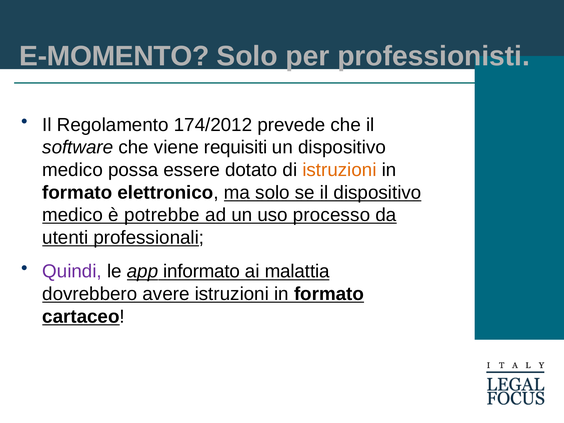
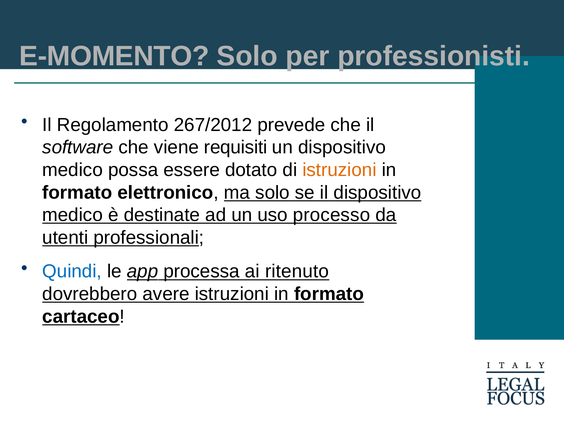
174/2012: 174/2012 -> 267/2012 (213, 125)
potrebbe: potrebbe -> destinate (162, 215)
Quindi colour: purple -> blue (72, 271)
informato: informato -> processa (202, 271)
malattia: malattia -> ritenuto (297, 271)
